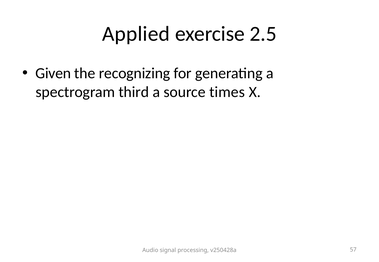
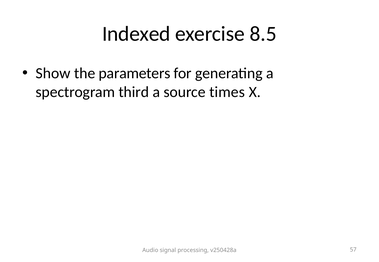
Applied: Applied -> Indexed (136, 34)
2.5: 2.5 -> 8.5 (263, 34)
Given: Given -> Show (53, 73)
recognizing: recognizing -> parameters (135, 73)
